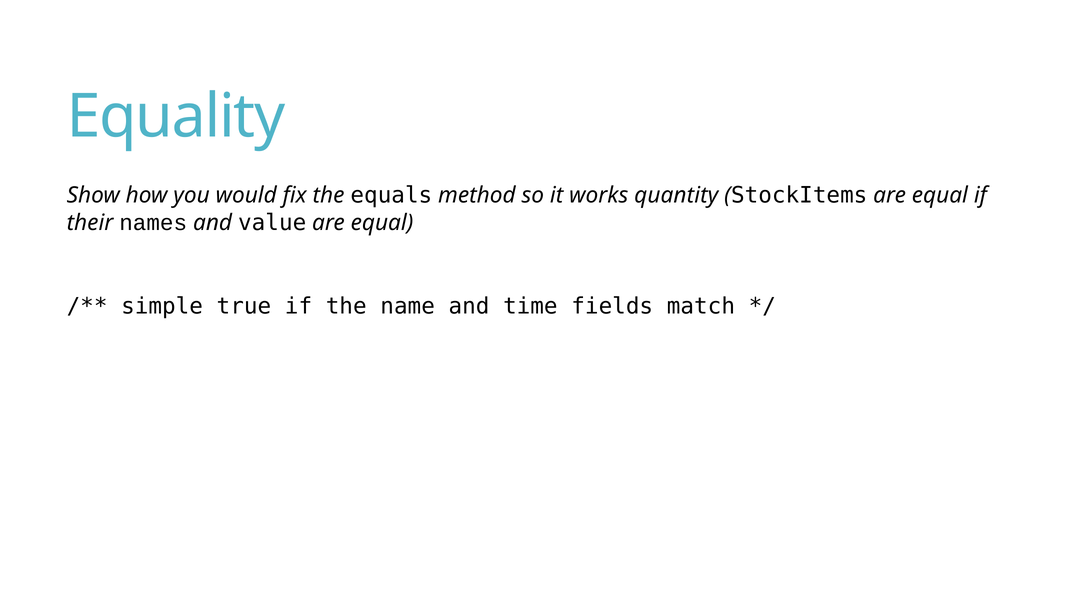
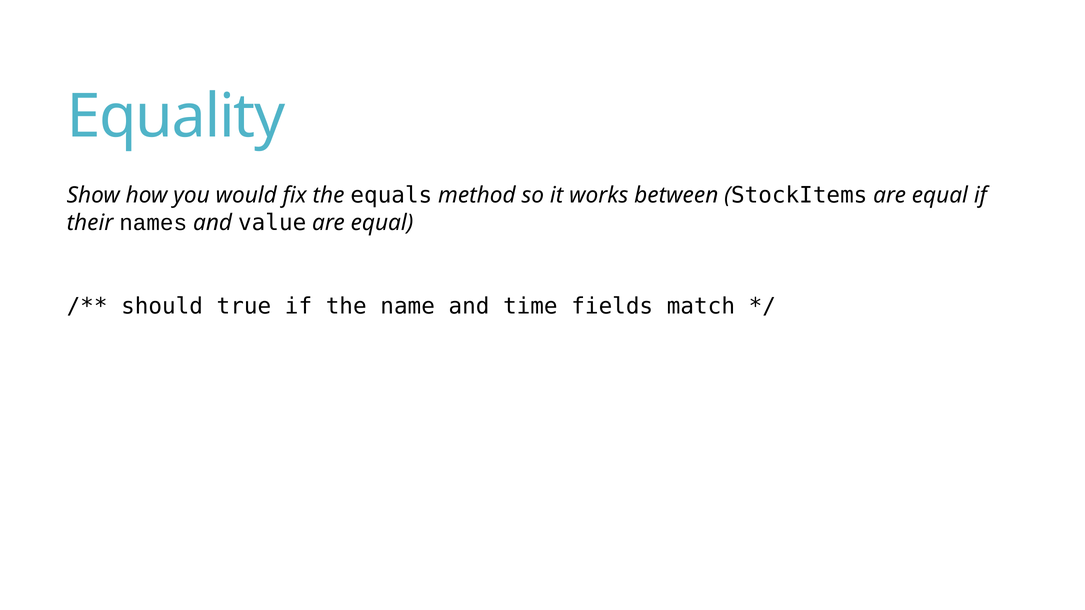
quantity: quantity -> between (676, 196)
simple: simple -> should (162, 306)
